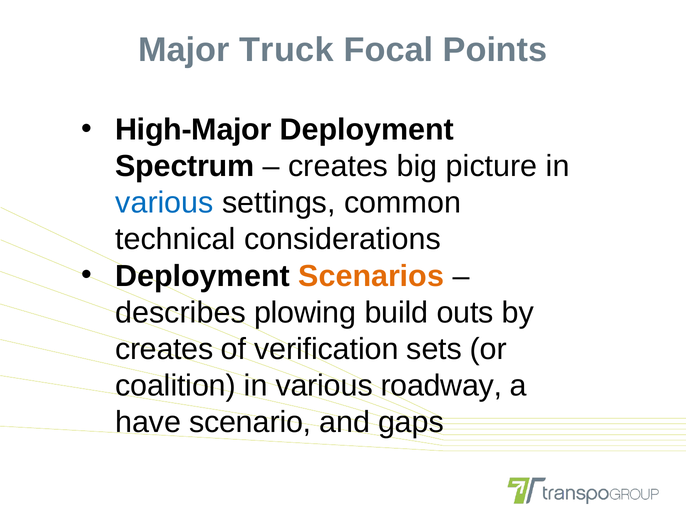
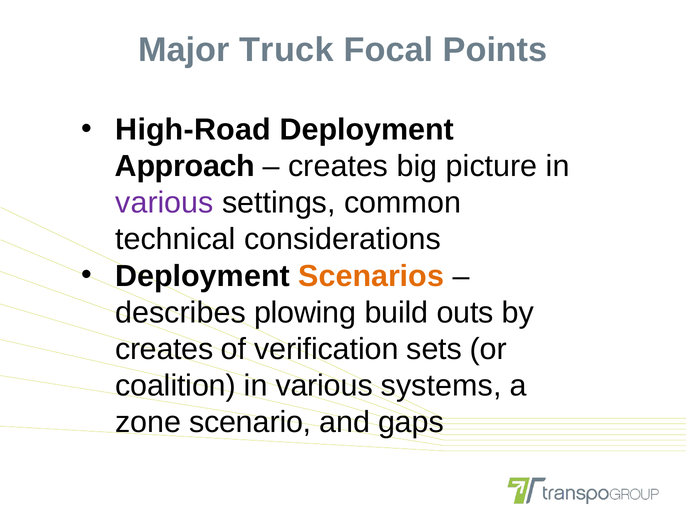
High-Major: High-Major -> High-Road (193, 130)
Spectrum: Spectrum -> Approach (185, 166)
various colour: blue -> purple (165, 203)
roadway: roadway -> systems (441, 386)
have: have -> zone (148, 423)
